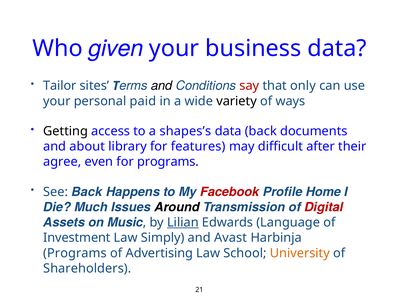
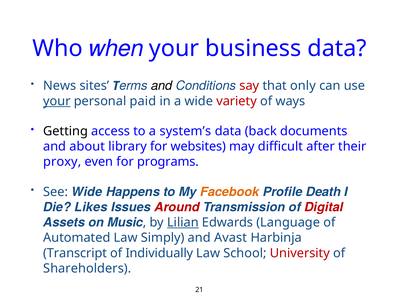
given: given -> when (116, 48)
Tailor: Tailor -> News (60, 86)
your underline: none -> present (57, 101)
variety colour: black -> red (237, 101)
shapes’s: shapes’s -> system’s (185, 131)
features: features -> websites (198, 147)
agree: agree -> proxy (62, 162)
See Back: Back -> Wide (87, 192)
Facebook colour: red -> orange (230, 192)
Home: Home -> Death (323, 192)
Much: Much -> Likes (91, 207)
Around colour: black -> red (177, 207)
Investment: Investment -> Automated (77, 238)
Programs: Programs -> Transcript (75, 253)
Advertising: Advertising -> Individually (159, 253)
University colour: orange -> red (300, 253)
